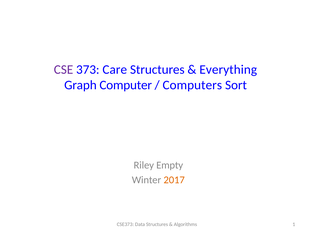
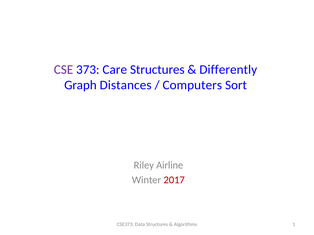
Everything: Everything -> Differently (228, 70)
Computer: Computer -> Distances (126, 85)
Empty: Empty -> Airline (170, 166)
2017 colour: orange -> red (174, 180)
